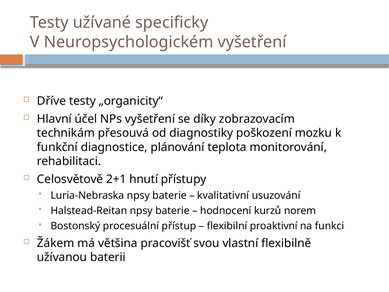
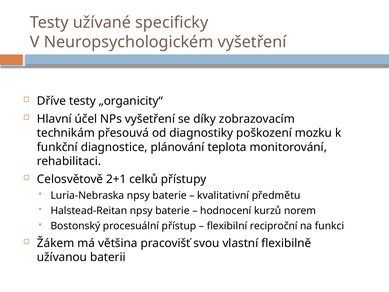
hnutí: hnutí -> celků (144, 179)
usuzování: usuzování -> předmětu (276, 195)
proaktivní: proaktivní -> reciproční (274, 226)
